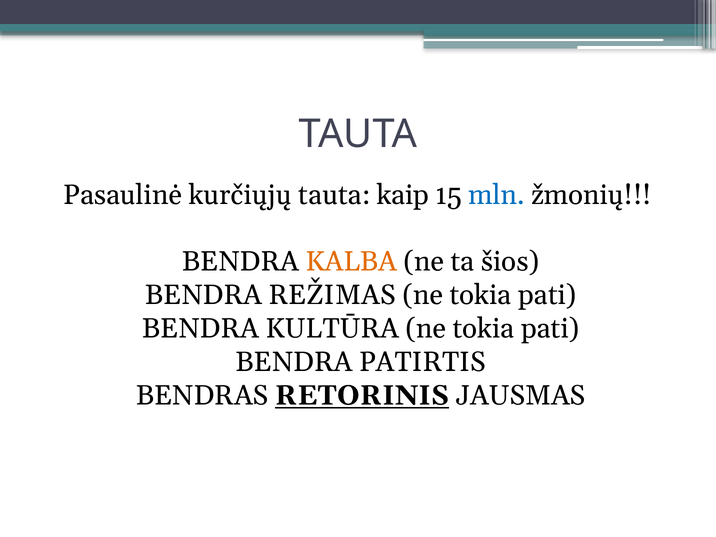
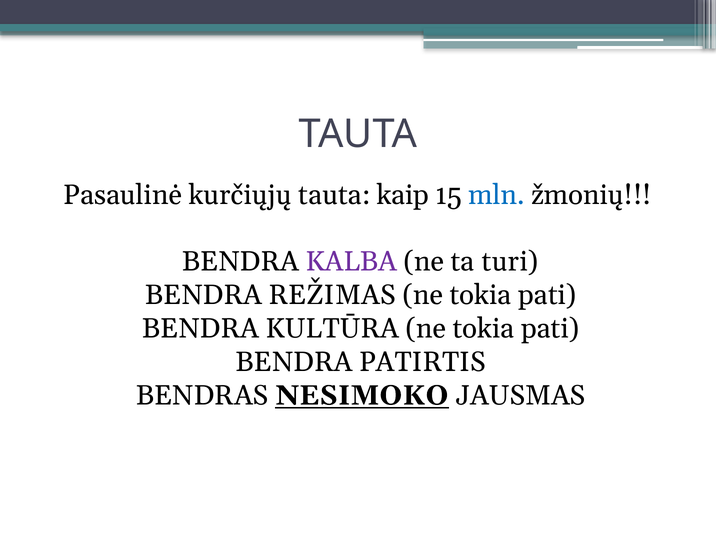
KALBA colour: orange -> purple (351, 262)
šios: šios -> turi (510, 262)
RETORINIS: RETORINIS -> NESIMOKO (362, 395)
